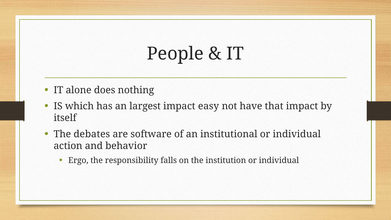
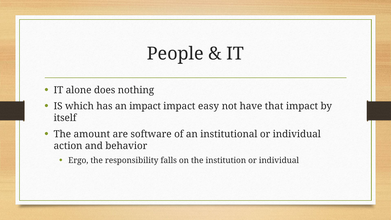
an largest: largest -> impact (145, 106)
debates: debates -> amount (92, 134)
